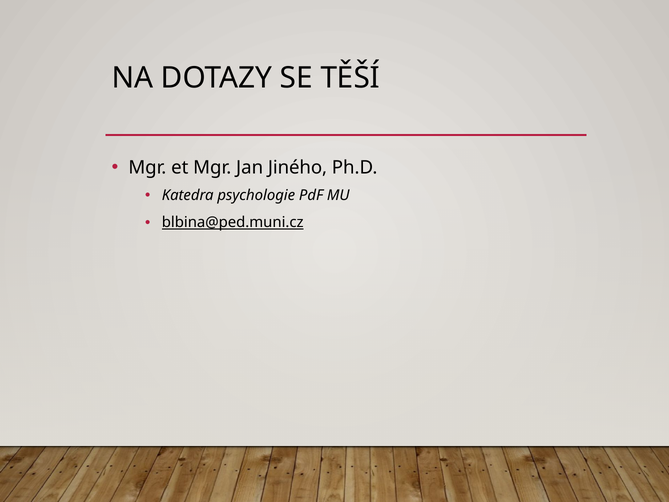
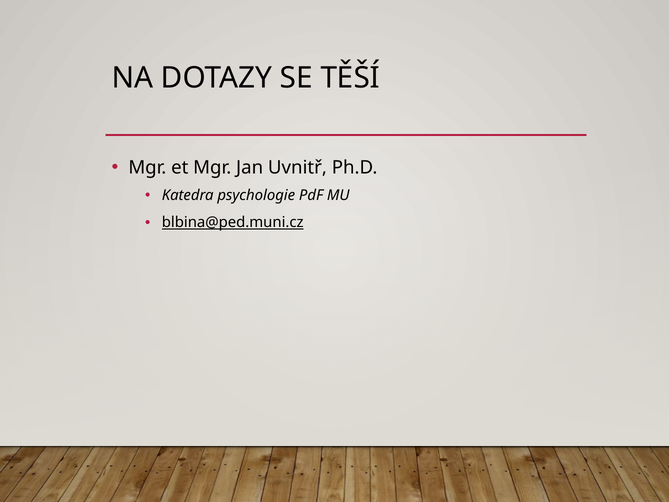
Jiného: Jiného -> Uvnitř (297, 167)
